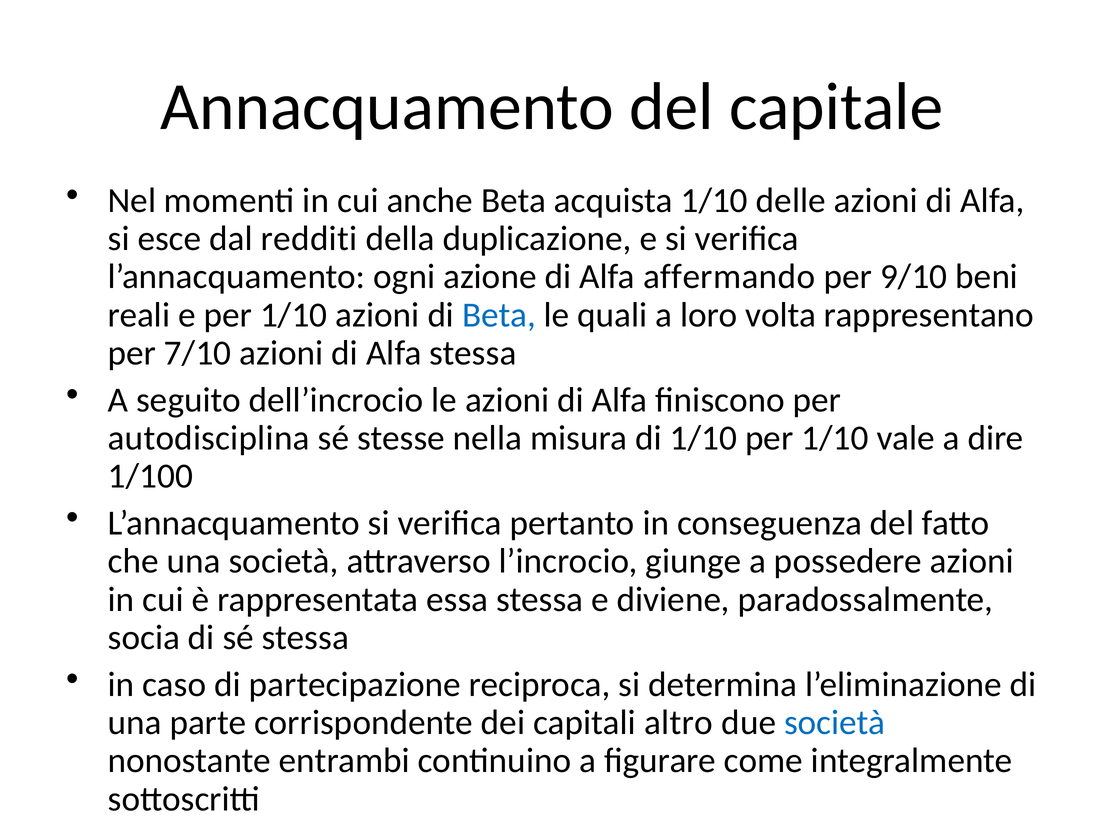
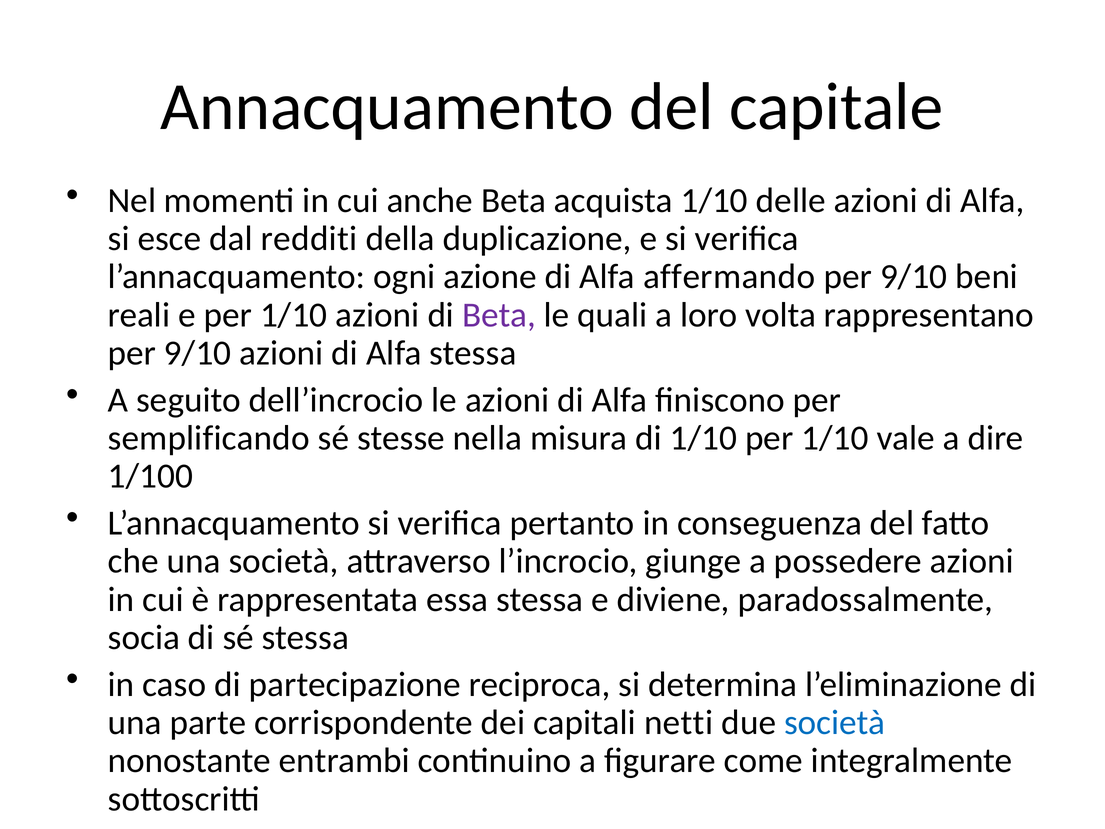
Beta colour: blue -> purple (499, 315)
7/10: 7/10 -> 9/10 (198, 353)
autodisciplina: autodisciplina -> semplificando (209, 438)
altro: altro -> netti (679, 722)
